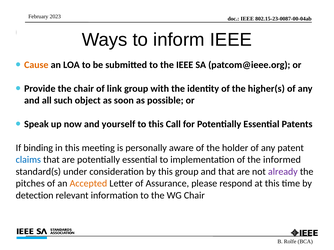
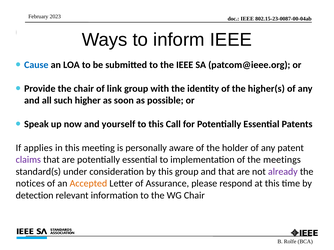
Cause colour: orange -> blue (36, 65)
object: object -> higher (88, 101)
binding: binding -> applies (38, 148)
claims colour: blue -> purple (28, 160)
informed: informed -> meetings (282, 160)
pitches: pitches -> notices (30, 184)
